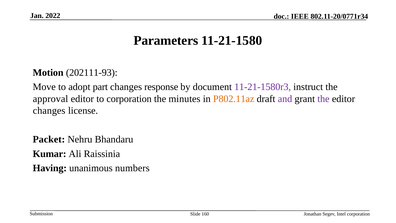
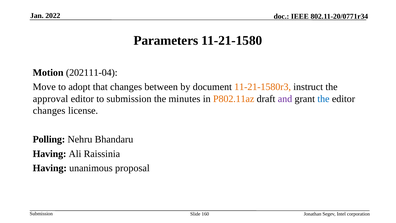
202111-93: 202111-93 -> 202111-04 (92, 72)
part: part -> that (100, 87)
response: response -> between (161, 87)
11-21-1580r3 colour: purple -> orange (263, 87)
to corporation: corporation -> submission (129, 99)
the colour: purple -> blue (323, 99)
Packet: Packet -> Polling (49, 139)
Kumar: Kumar -> Having (49, 154)
numbers: numbers -> proposal (132, 168)
